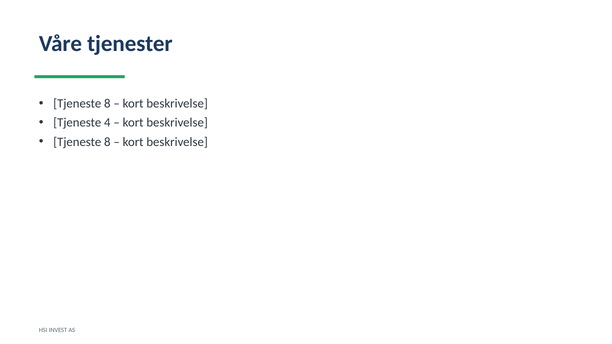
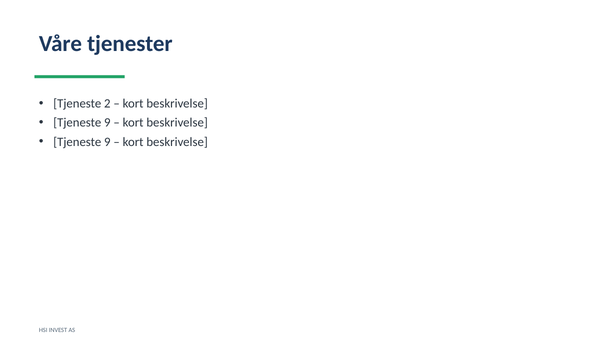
8: 8 -> 2 (107, 104)
4: 4 -> 9 (107, 123)
8: 8 -> 9 (107, 142)
